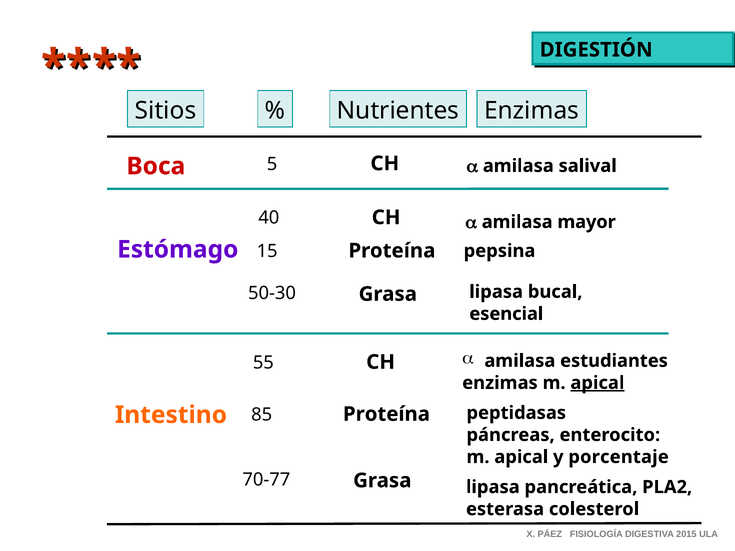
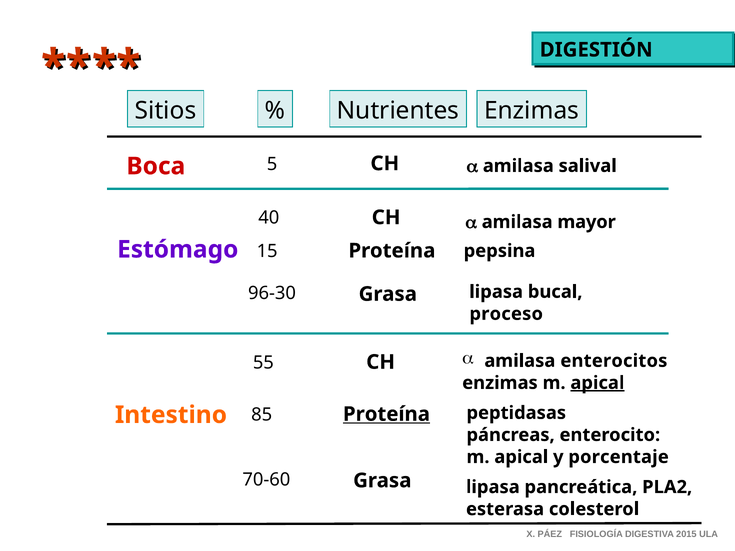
50-30: 50-30 -> 96-30 (272, 293)
esencial: esencial -> proceso (506, 314)
estudiantes: estudiantes -> enterocitos (614, 361)
Proteína underline: none -> present (386, 414)
70-77: 70-77 -> 70-60 (266, 480)
